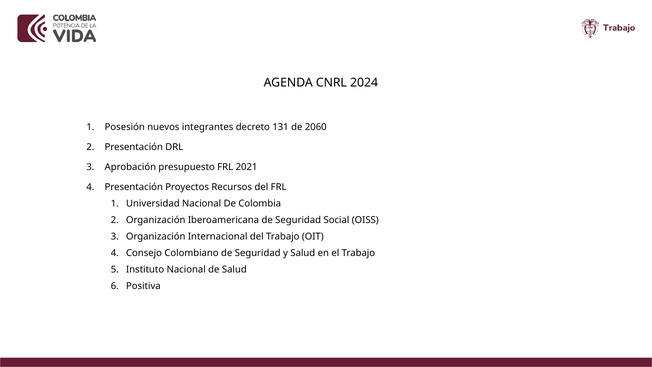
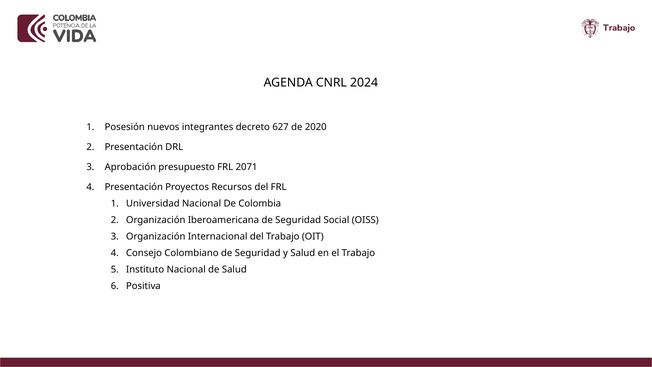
131: 131 -> 627 (281, 127)
2060: 2060 -> 2020 (316, 127)
2021: 2021 -> 2071 (247, 167)
